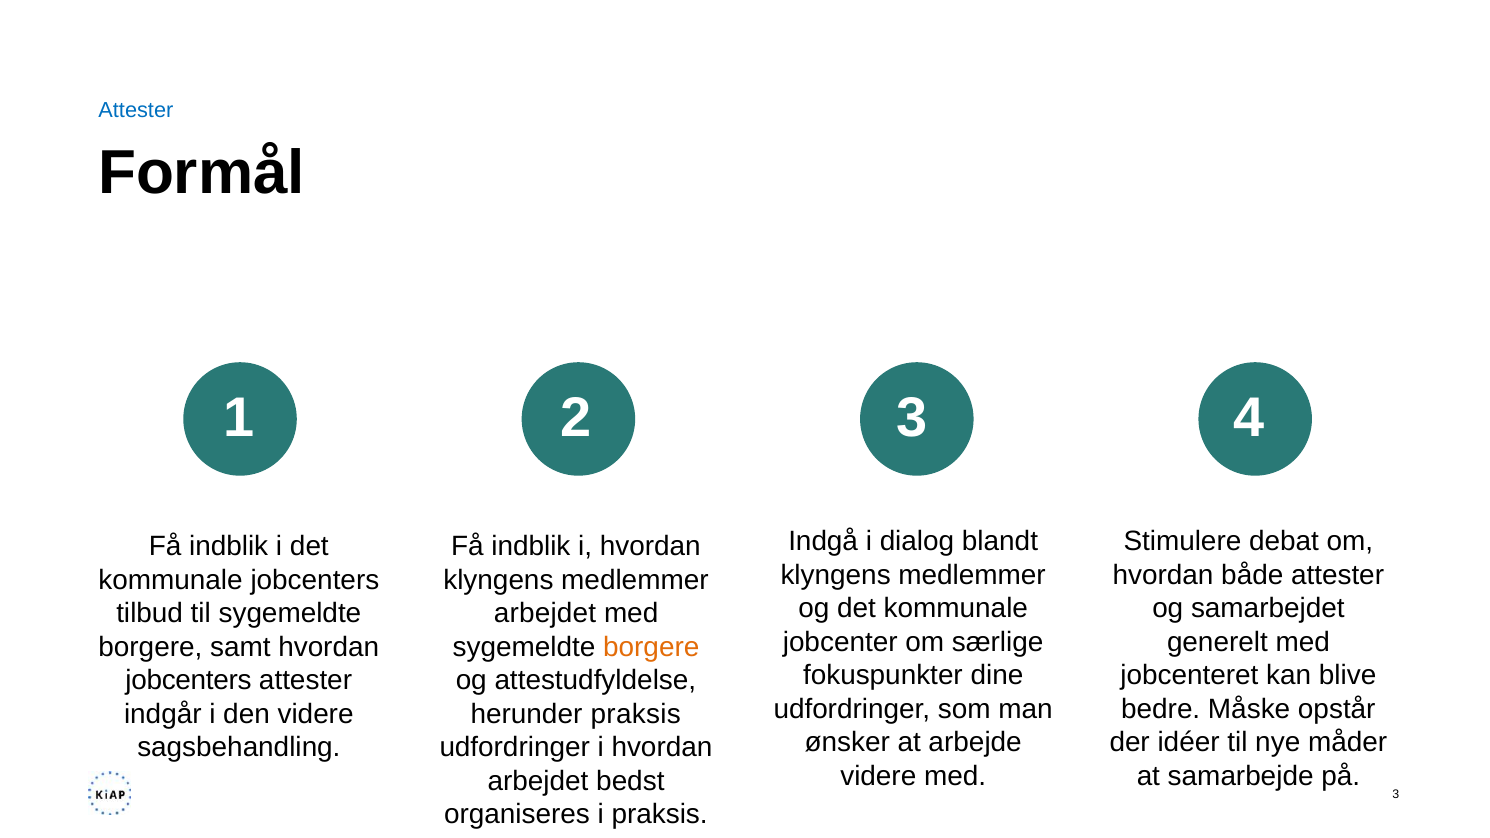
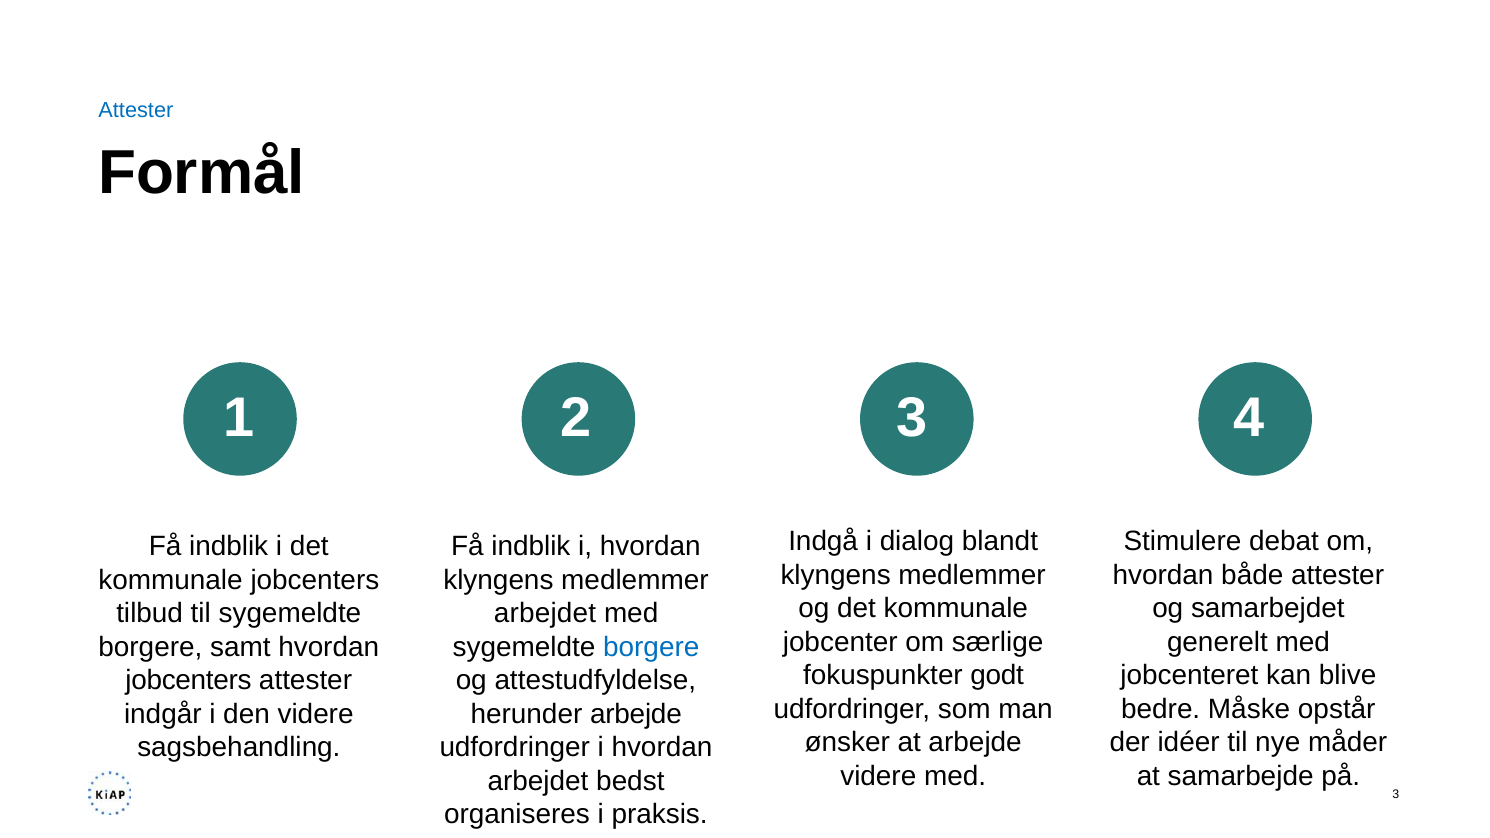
borgere colour: orange -> blue (651, 647)
dine: dine -> godt (997, 676)
herunder praksis: praksis -> arbejde (636, 714)
